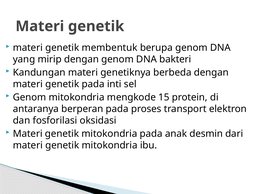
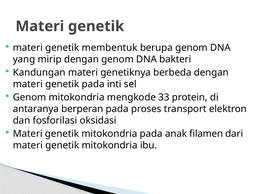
15: 15 -> 33 (164, 97)
desmin: desmin -> filamen (206, 133)
